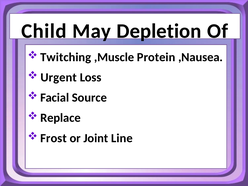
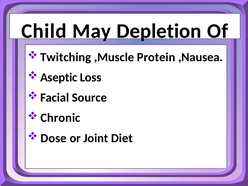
Urgent: Urgent -> Aseptic (59, 77)
Replace: Replace -> Chronic (60, 118)
Frost: Frost -> Dose (54, 138)
Line: Line -> Diet (122, 138)
